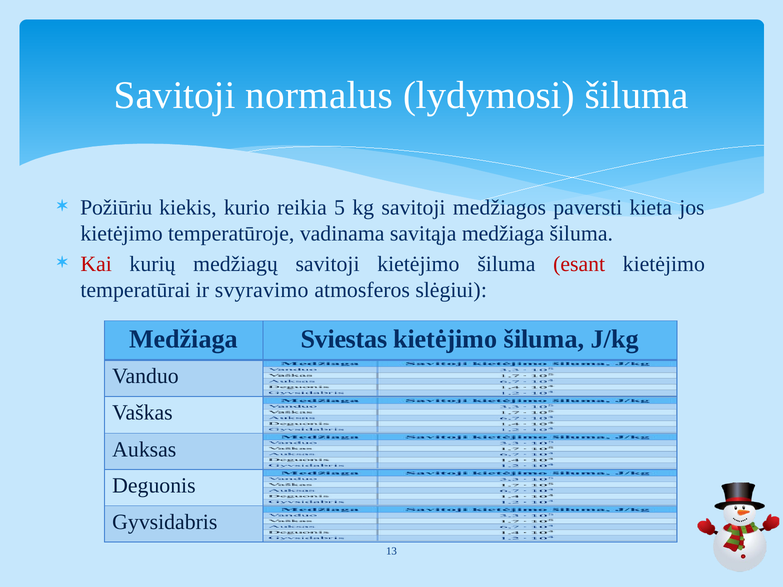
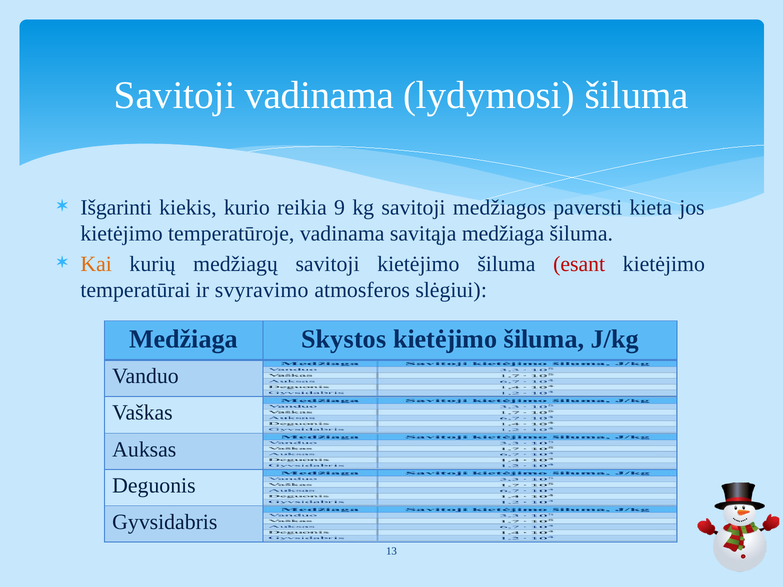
Savitoji normalus: normalus -> vadinama (319, 95)
Požiūriu: Požiūriu -> Išgarinti (116, 208)
5: 5 -> 9 (339, 208)
Kai colour: red -> orange (96, 264)
Sviestas: Sviestas -> Skystos (344, 339)
